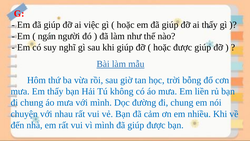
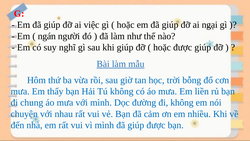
ai thấy: thấy -> ngại (210, 25)
đường đi chung: chung -> không (182, 102)
